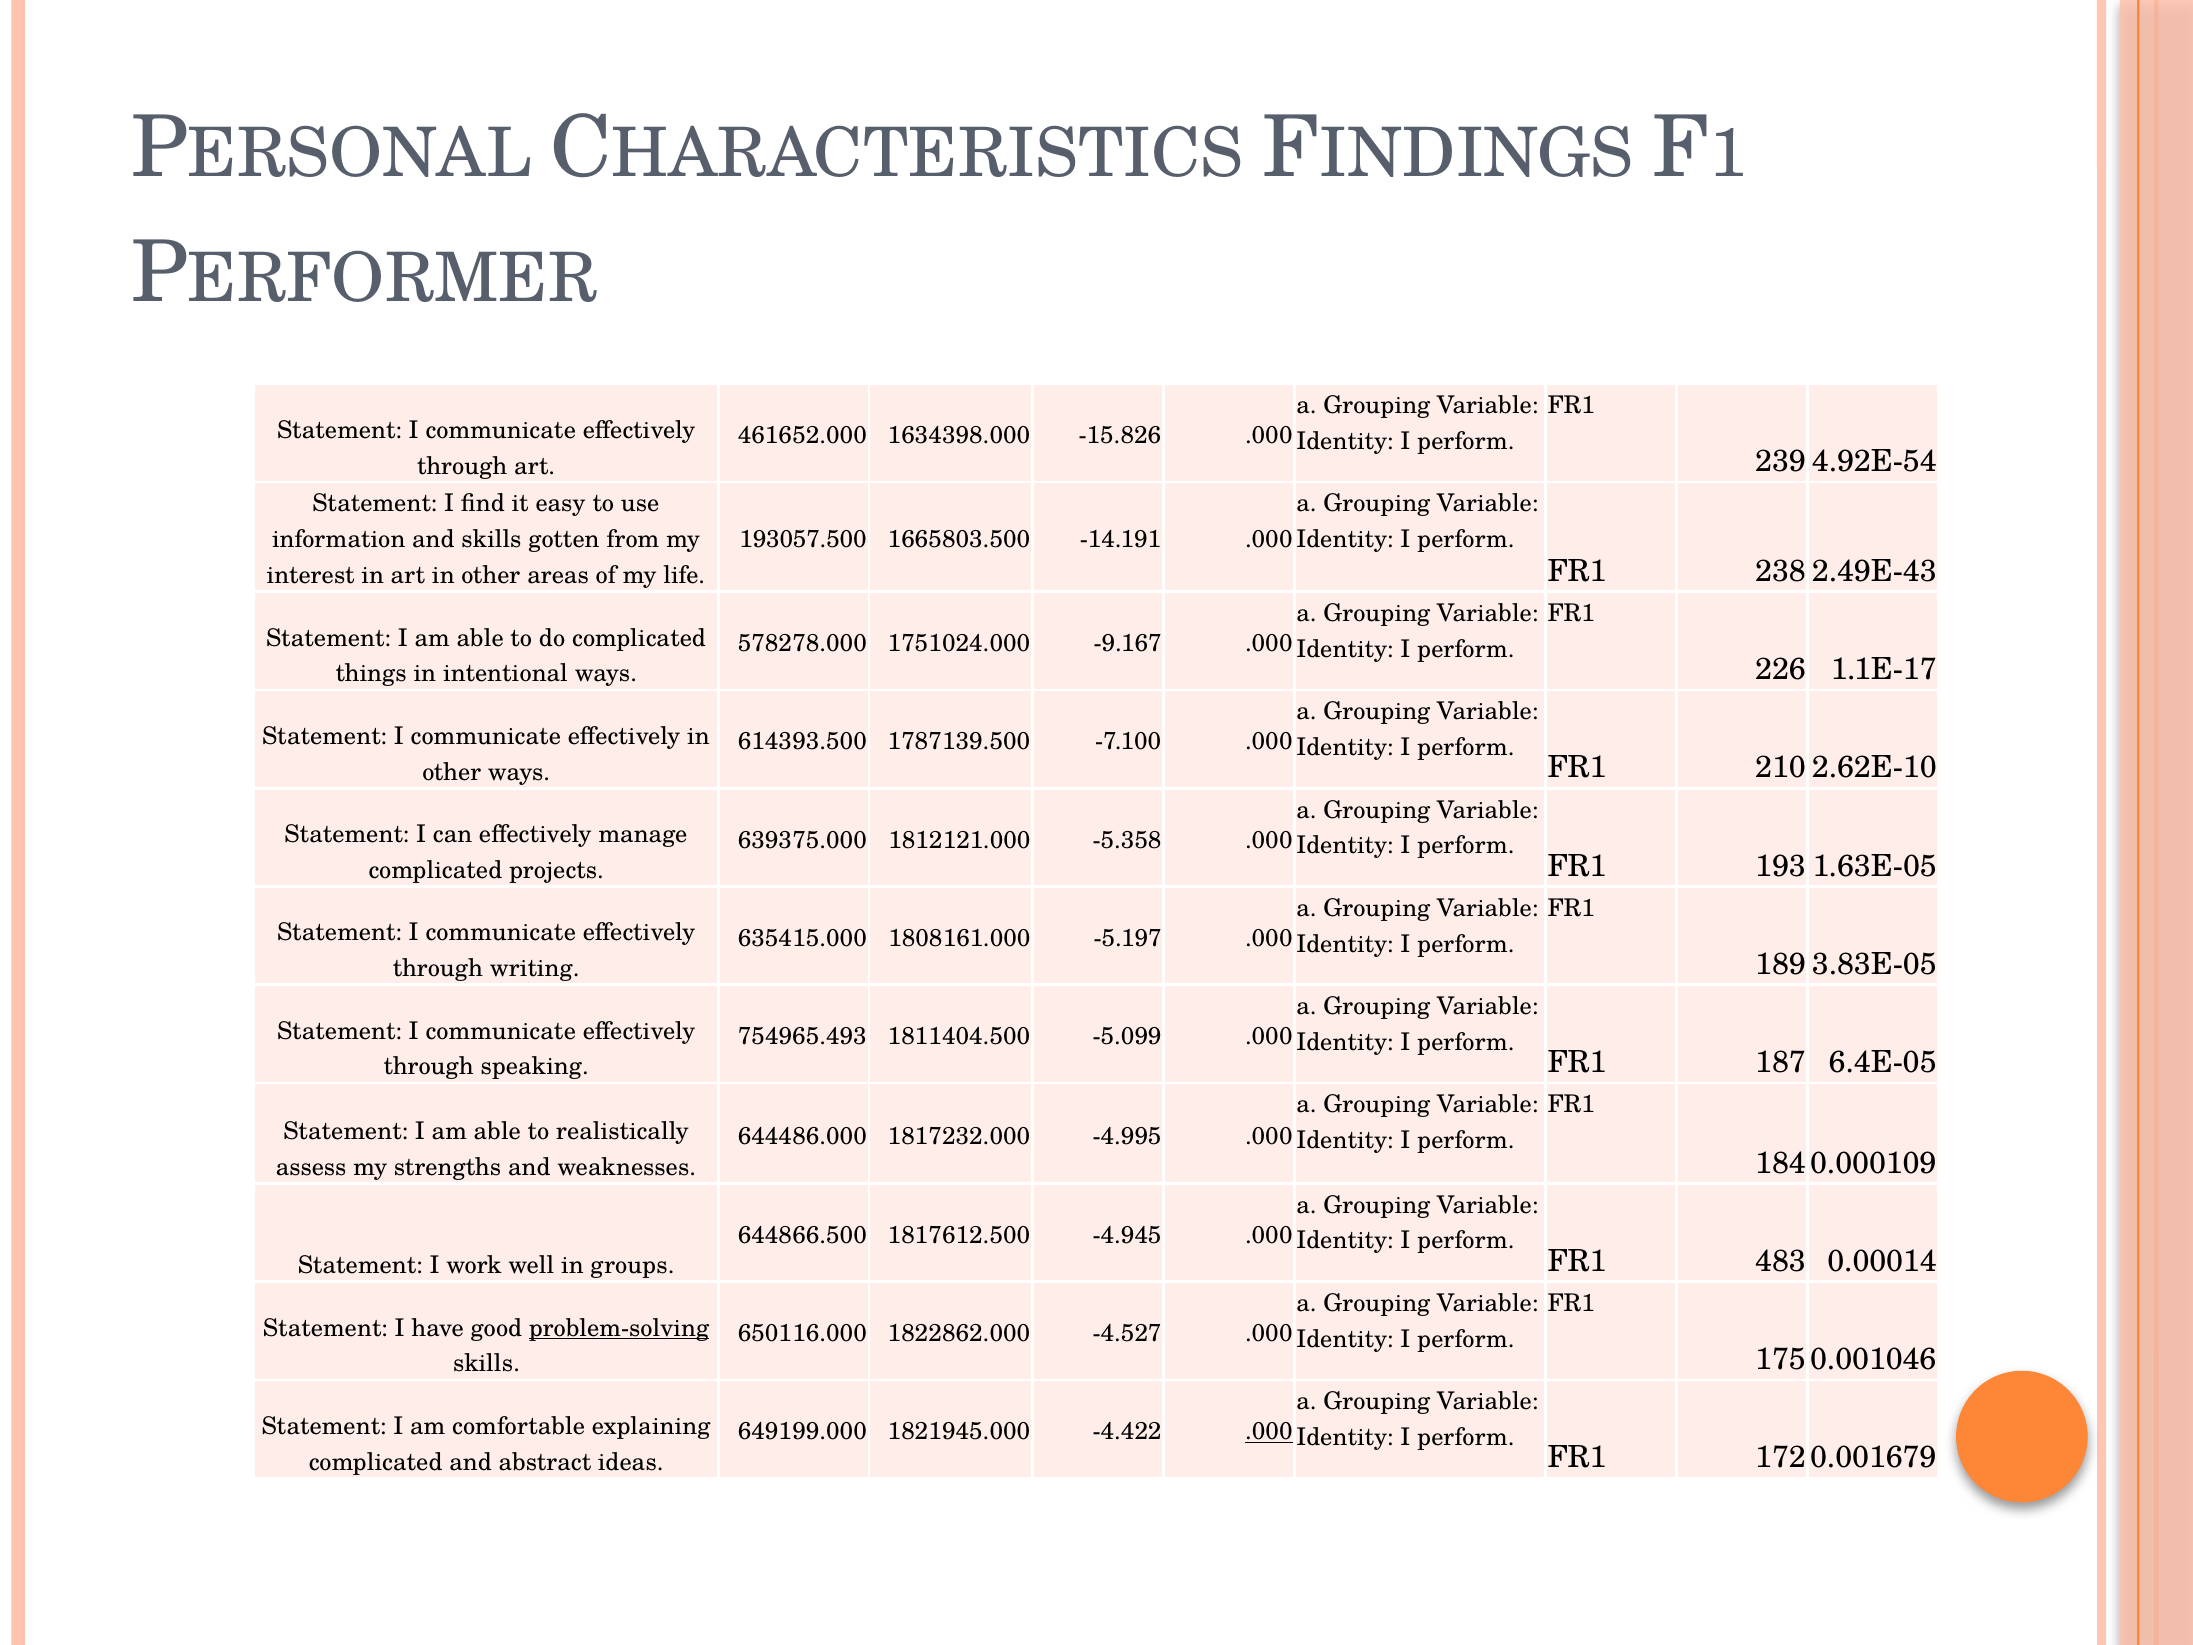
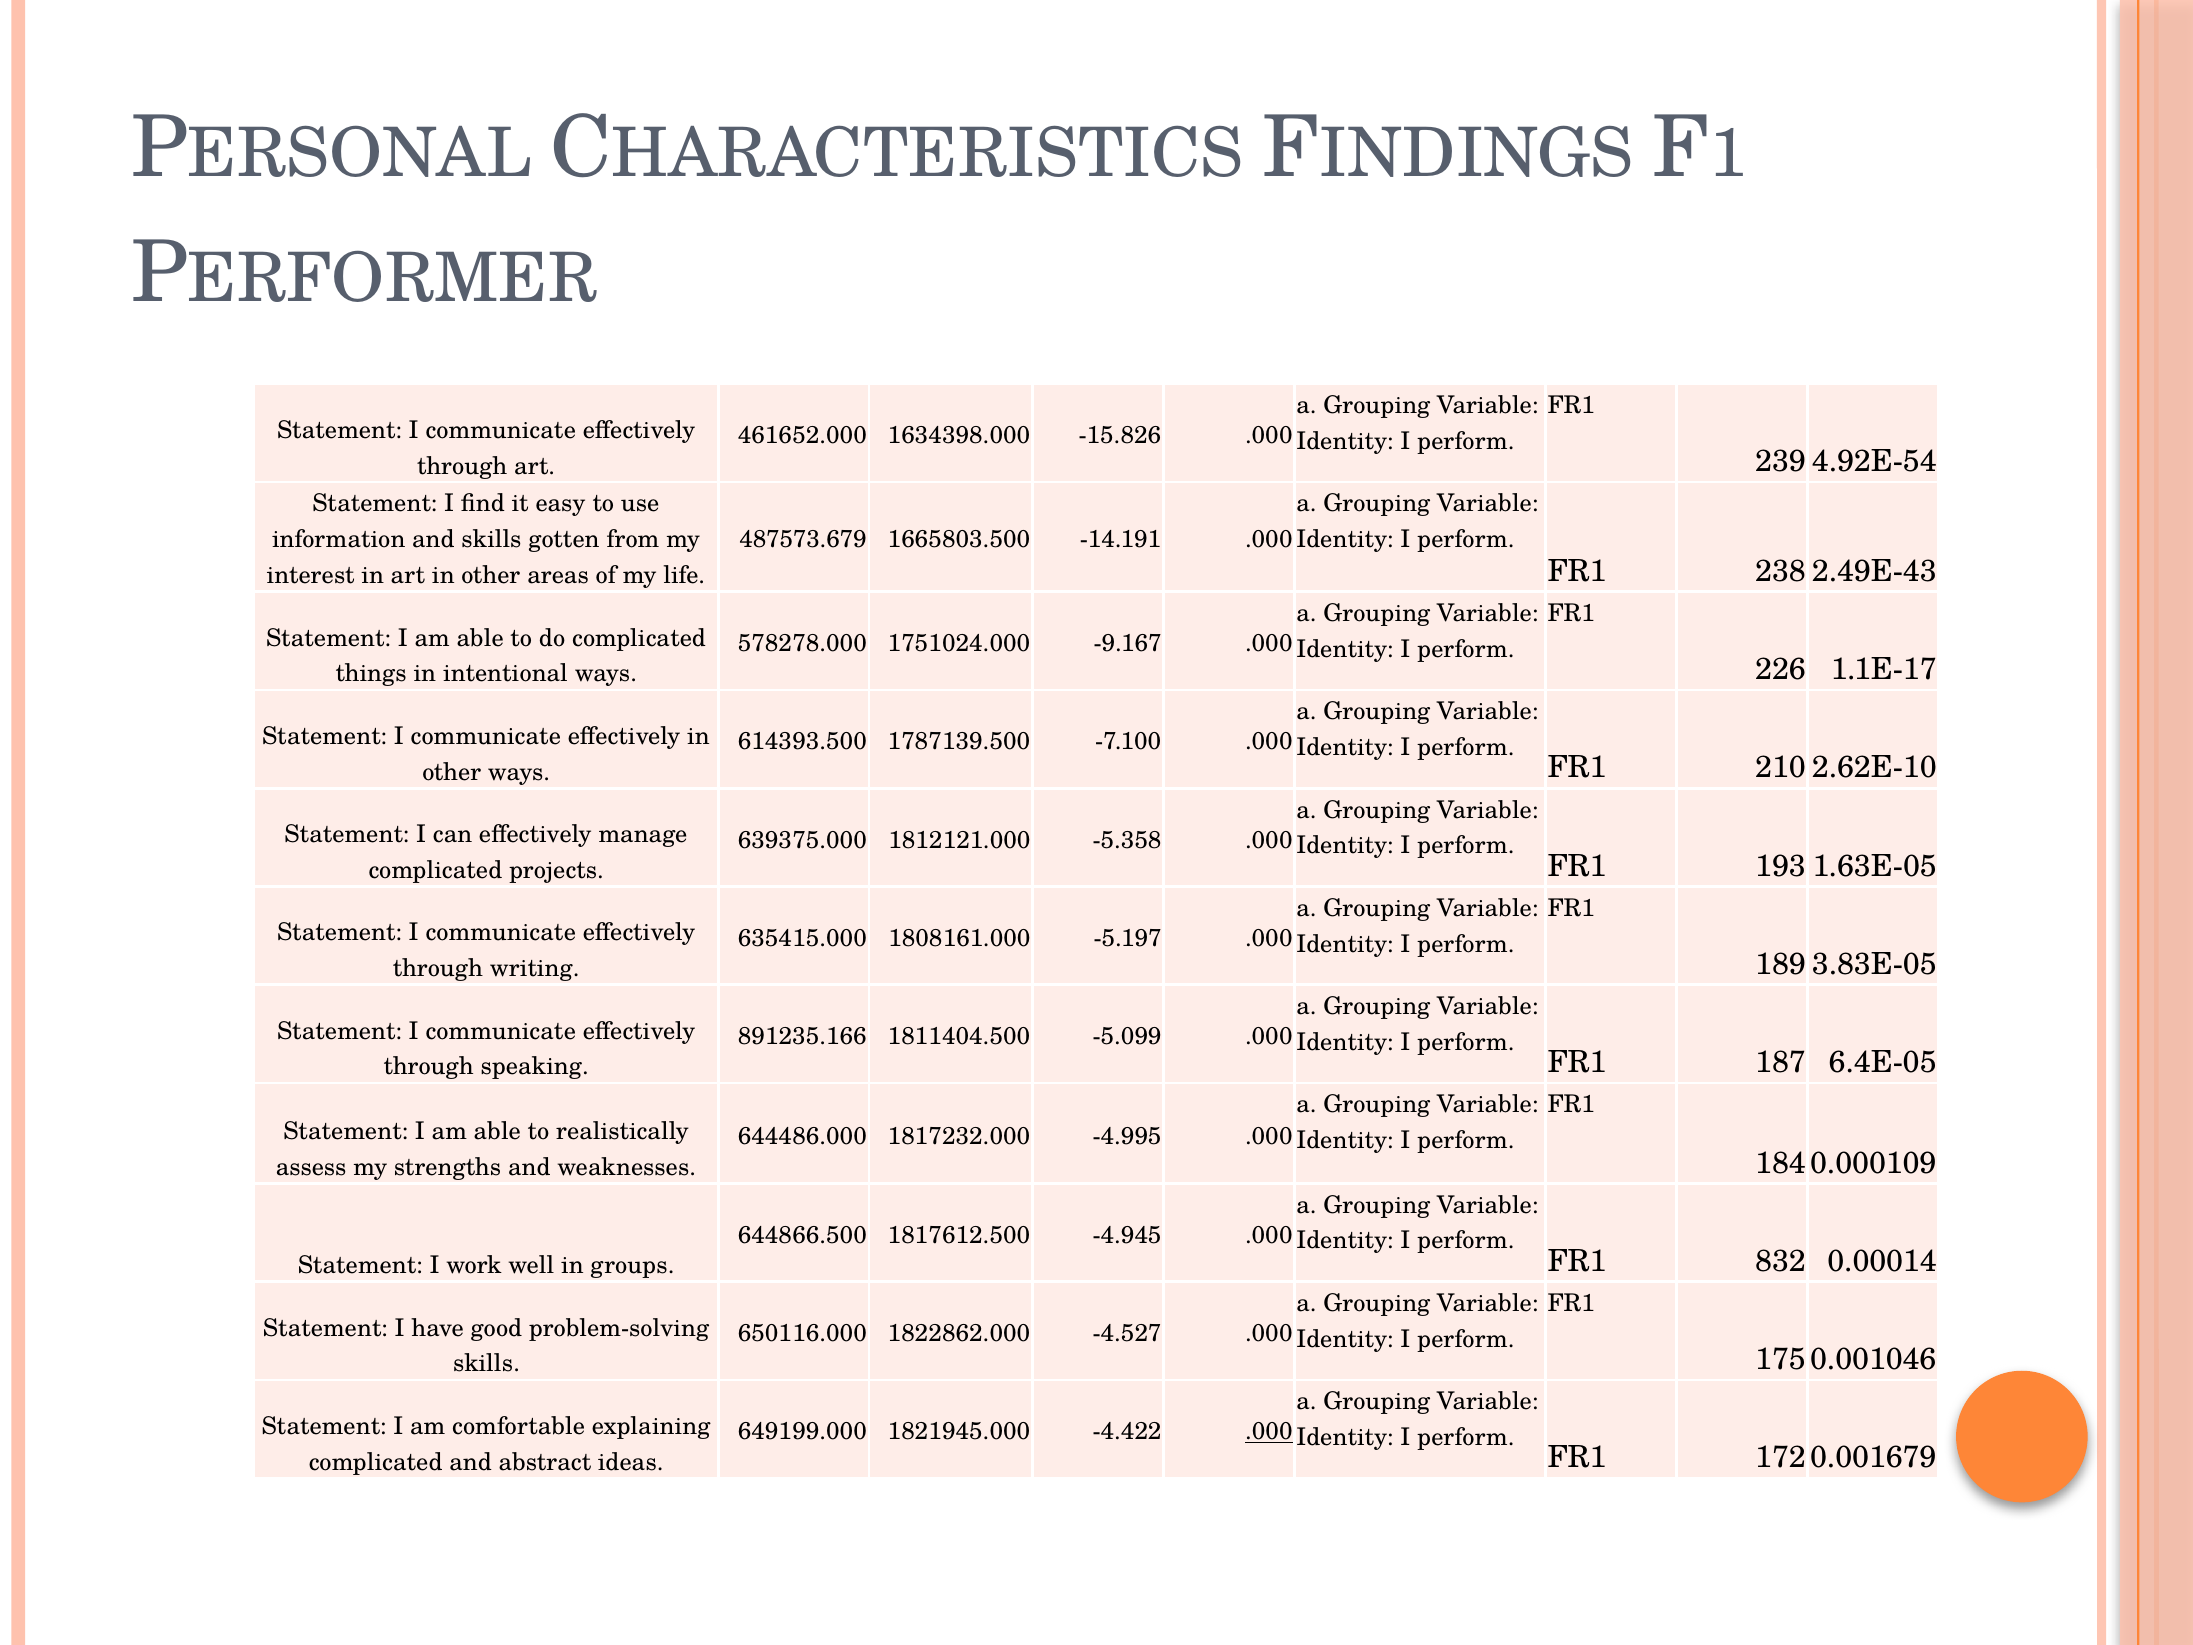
193057.500: 193057.500 -> 487573.679 (803, 540)
754965.493: 754965.493 -> 891235.166 (802, 1037)
483: 483 -> 832 (1781, 1261)
problem-solving underline: present -> none (619, 1328)
